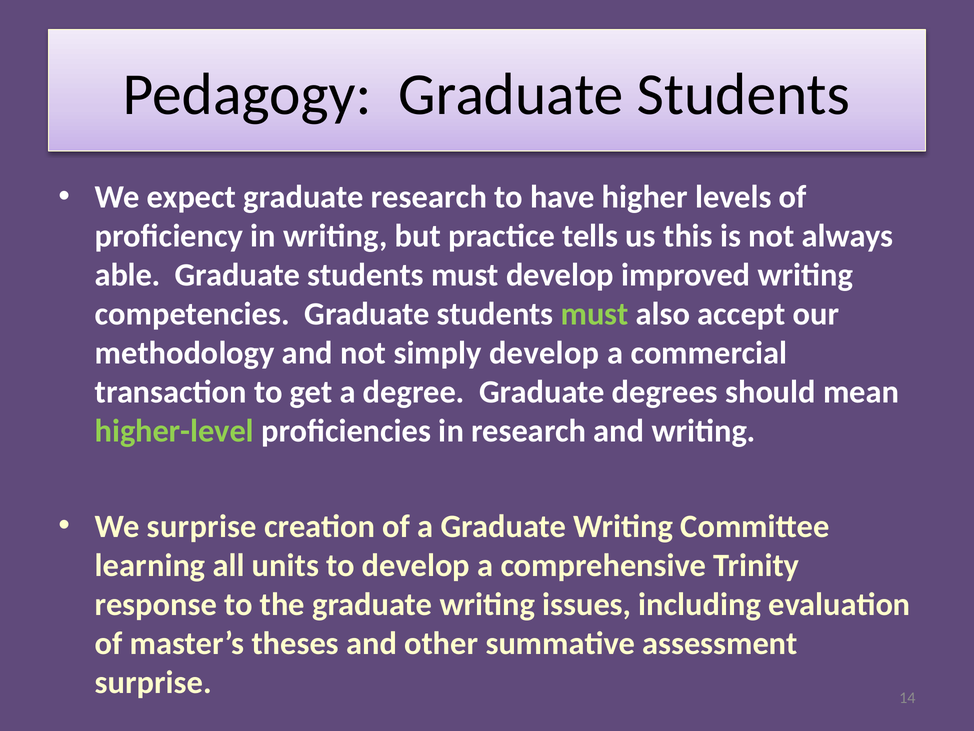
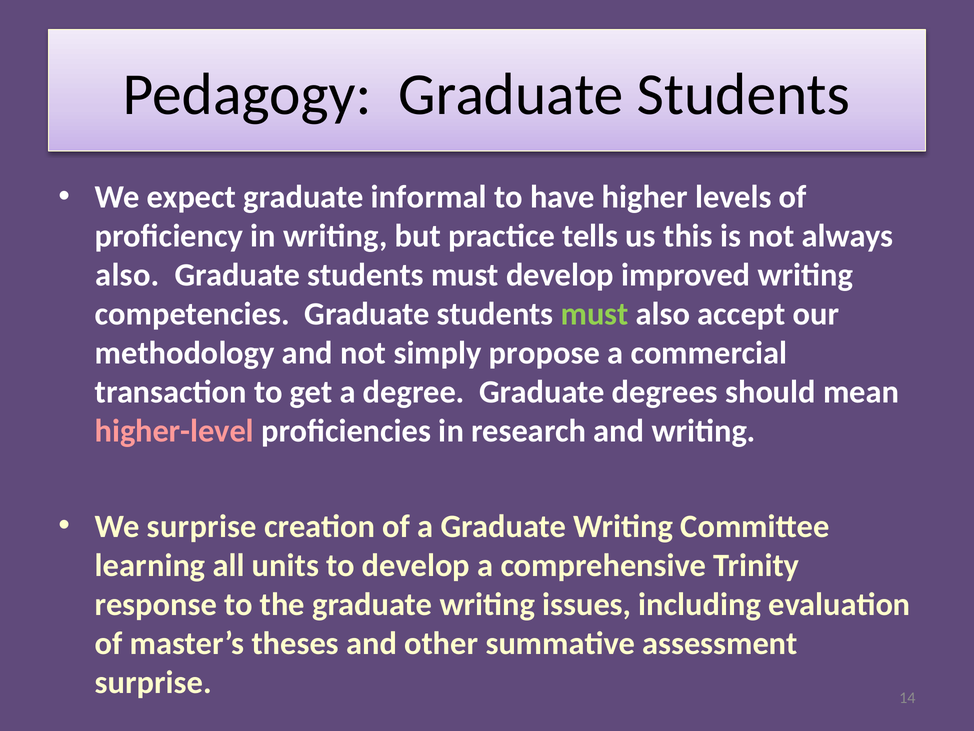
graduate research: research -> informal (429, 197)
able: able -> also (127, 275)
simply develop: develop -> propose (544, 353)
higher-level colour: light green -> pink (174, 431)
